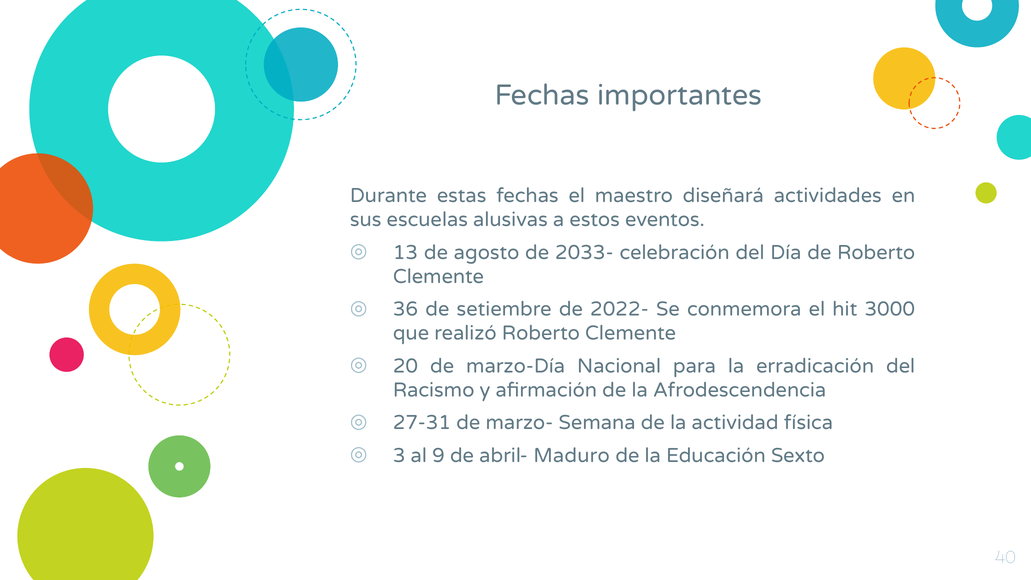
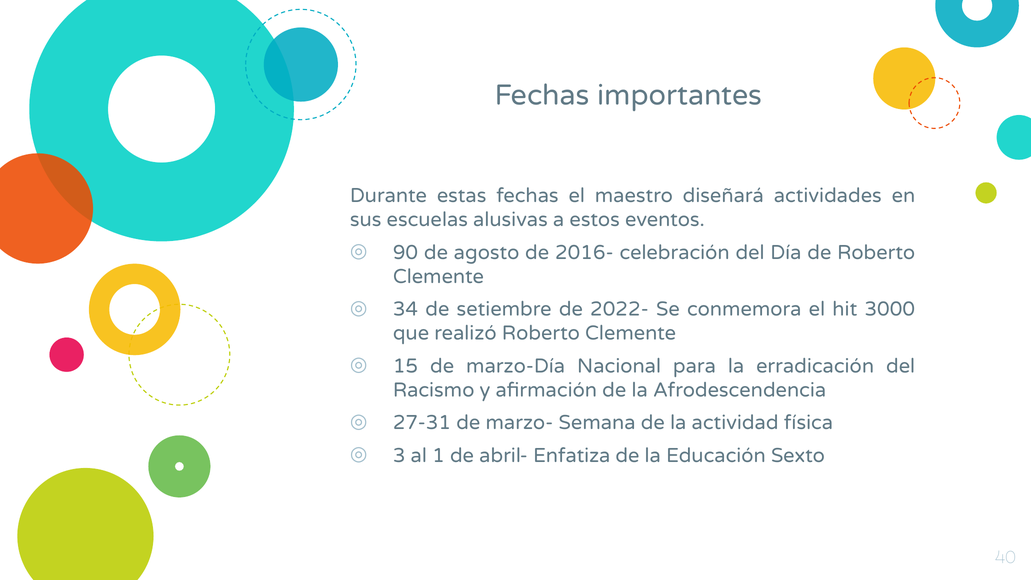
13: 13 -> 90 (405, 253)
2033-: 2033- -> 2016- (584, 253)
36: 36 -> 34 (405, 309)
20: 20 -> 15 (405, 366)
9: 9 -> 1 (438, 455)
Maduro: Maduro -> Enfatiza (572, 455)
